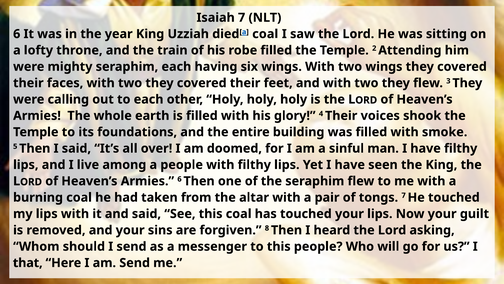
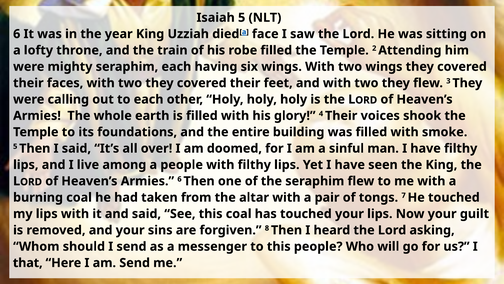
Isaiah 7: 7 -> 5 (242, 18)
a coal: coal -> face (265, 34)
